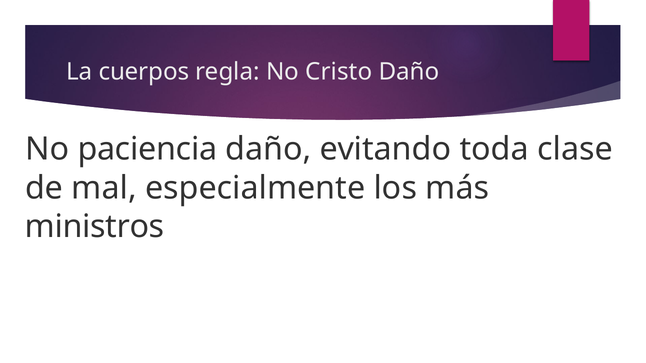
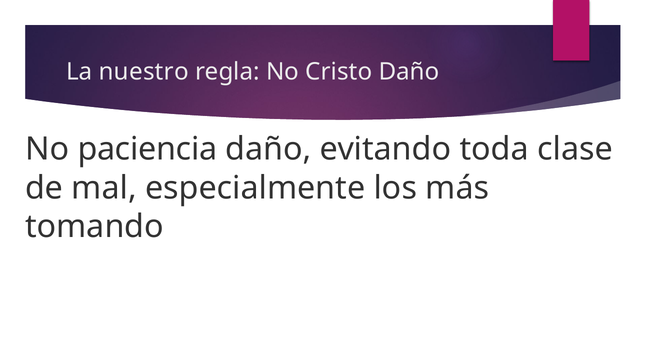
cuerpos: cuerpos -> nuestro (144, 72)
ministros: ministros -> tomando (94, 227)
